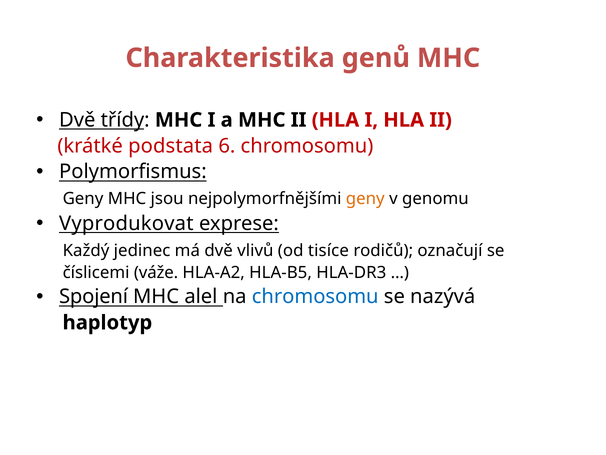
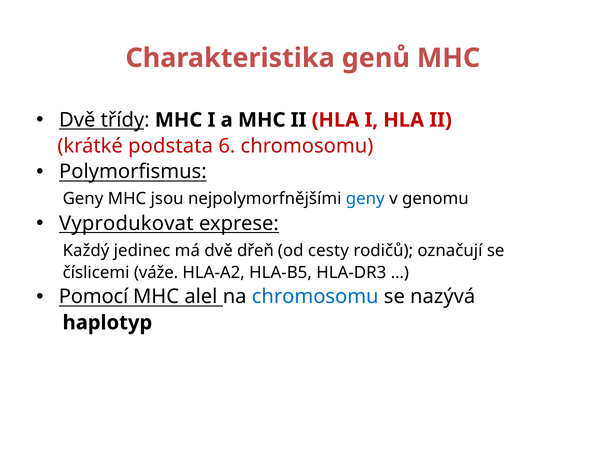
geny colour: orange -> blue (365, 199)
vlivů: vlivů -> dřeň (255, 250)
tisíce: tisíce -> cesty (328, 250)
Spojení: Spojení -> Pomocí (94, 296)
